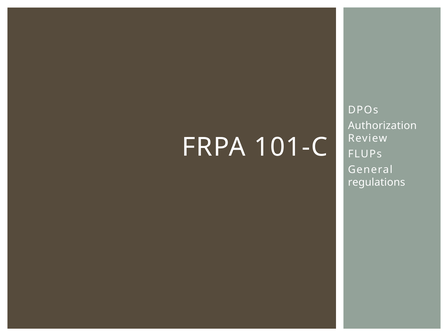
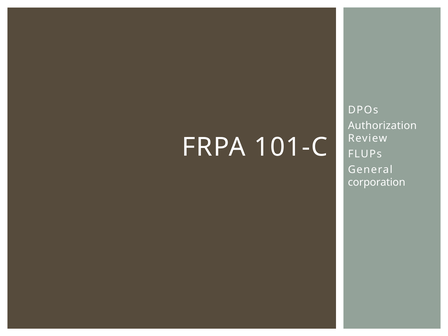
regulations: regulations -> corporation (377, 182)
